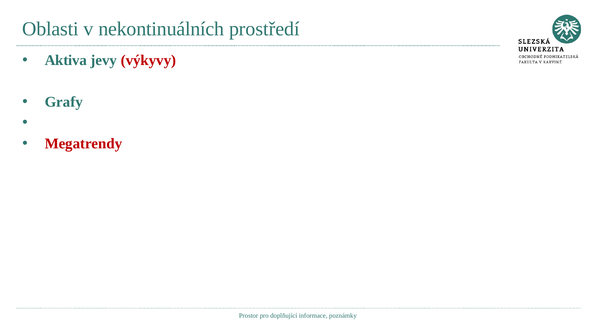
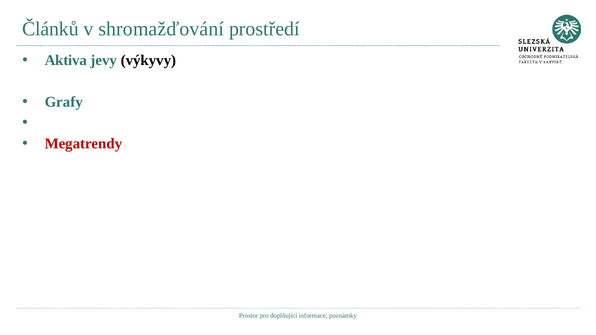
Oblasti: Oblasti -> Článků (50, 29)
nekontinuálních: nekontinuálních -> shromažďování (161, 29)
výkyvy colour: red -> black (148, 60)
